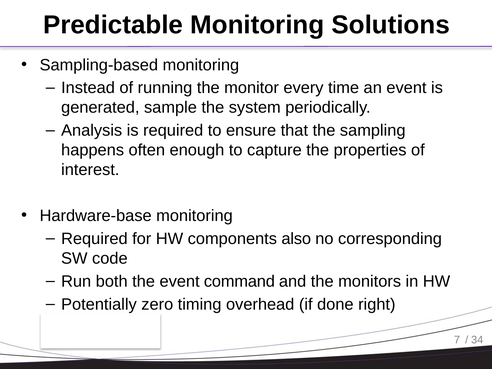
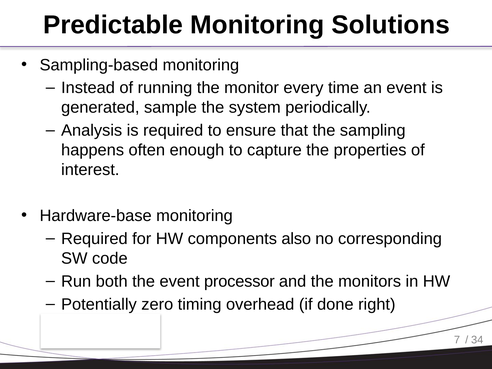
command: command -> processor (239, 281)
